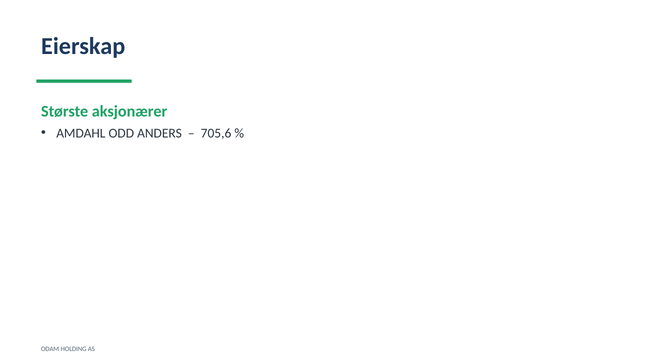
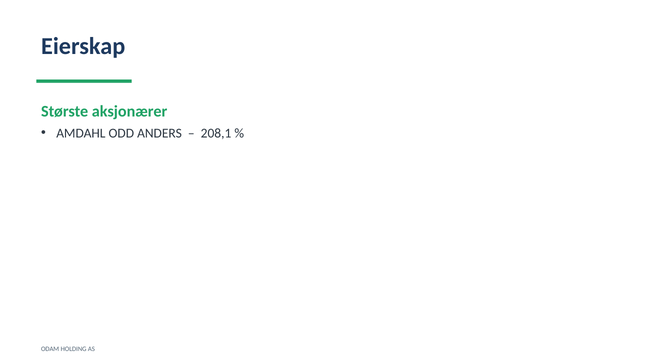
705,6: 705,6 -> 208,1 (216, 133)
